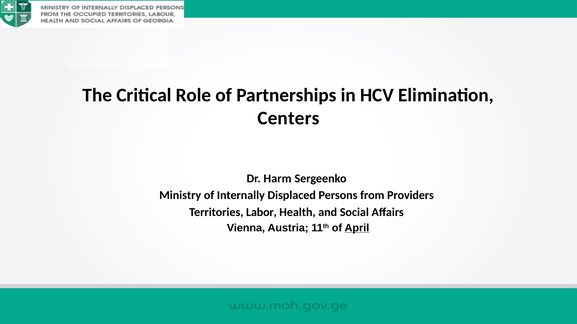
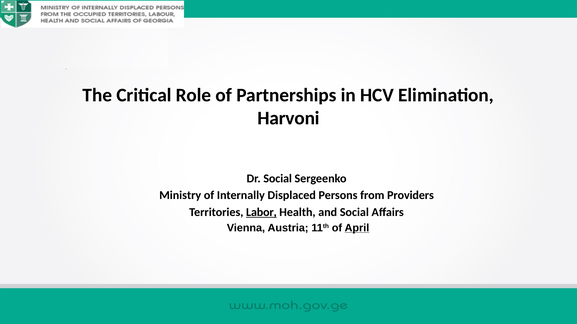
Centers: Centers -> Harvoni (289, 118)
Dr Harm: Harm -> Social (278, 179)
Labor underline: none -> present (261, 212)
